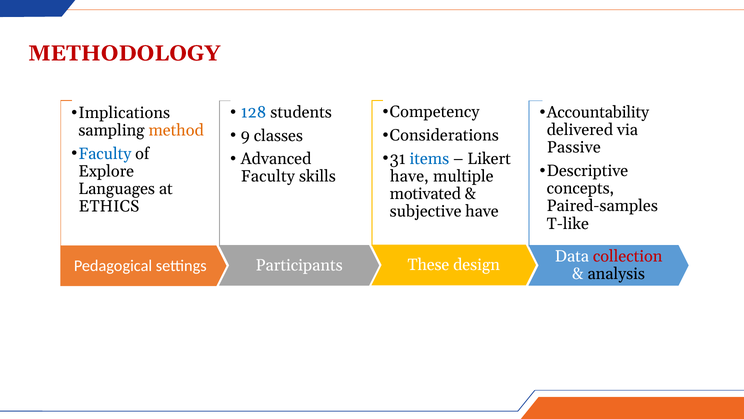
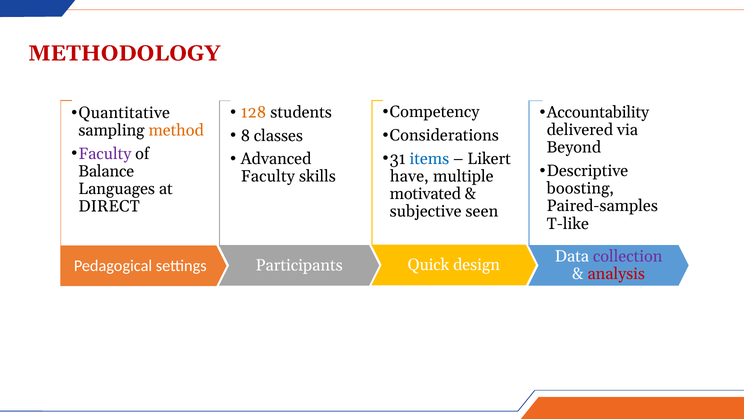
128 colour: blue -> orange (254, 112)
Implications: Implications -> Quantitative (124, 113)
9: 9 -> 8 (245, 136)
Passive: Passive -> Beyond (574, 147)
Faculty colour: blue -> purple (105, 154)
Explore: Explore -> Balance (106, 171)
concepts: concepts -> boosting (580, 188)
ETHICS: ETHICS -> DIRECT (109, 206)
subjective have: have -> seen (482, 211)
collection colour: red -> purple (628, 256)
These: These -> Quick (428, 265)
analysis colour: black -> red (616, 274)
